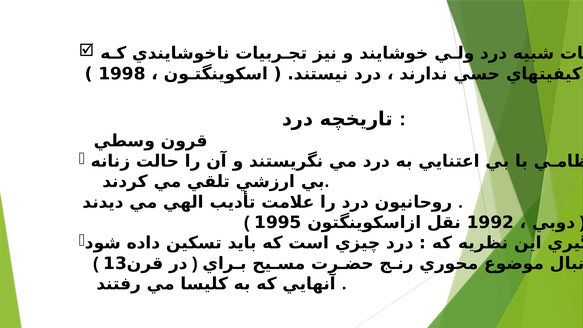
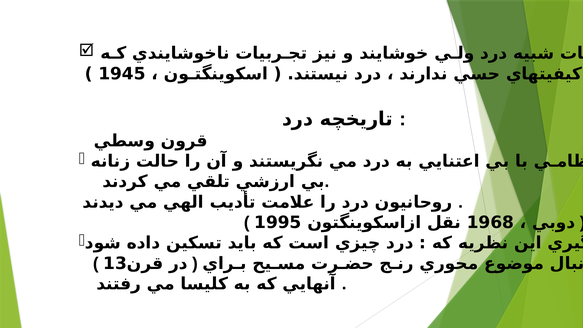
1998: 1998 -> 1945 (122, 74)
1992: 1992 -> 1968 (490, 223)
